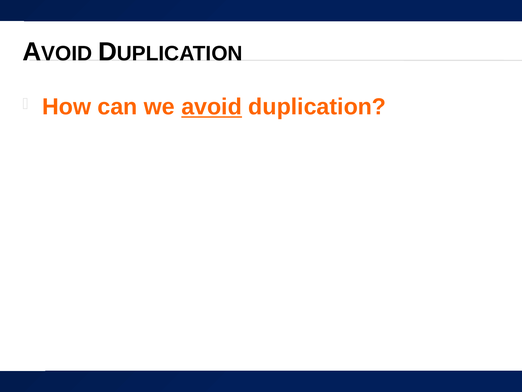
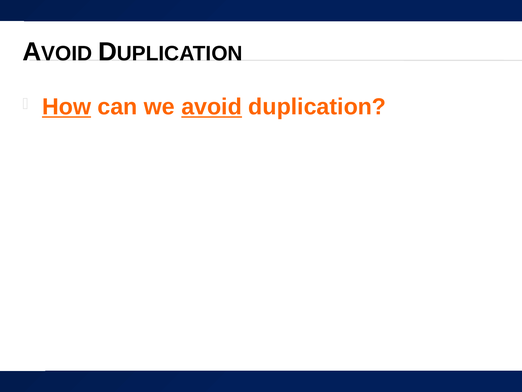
How underline: none -> present (67, 107)
